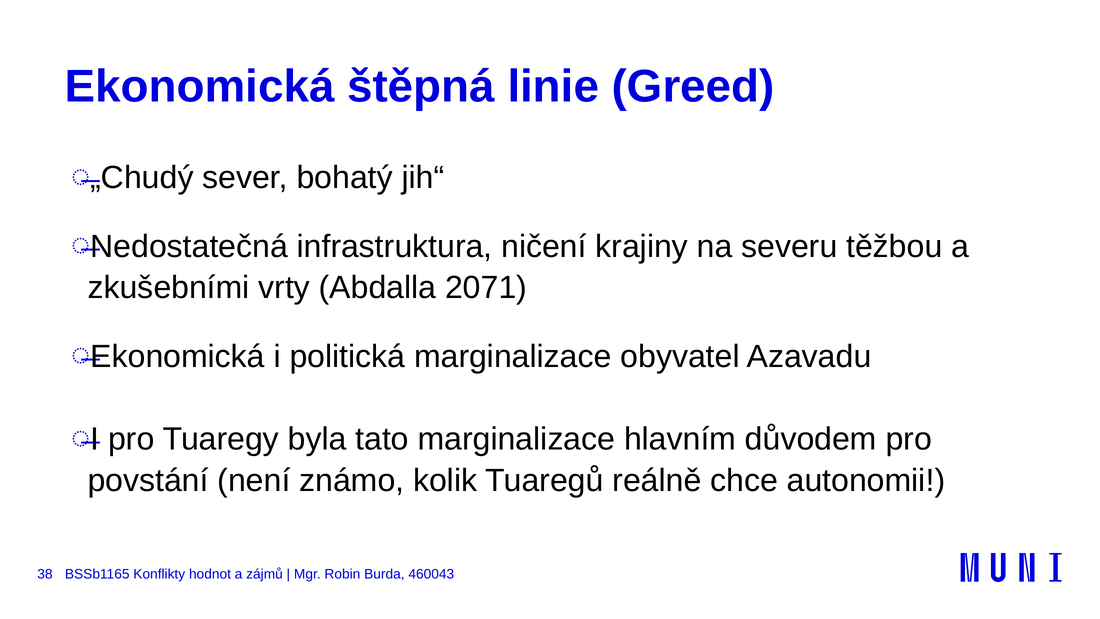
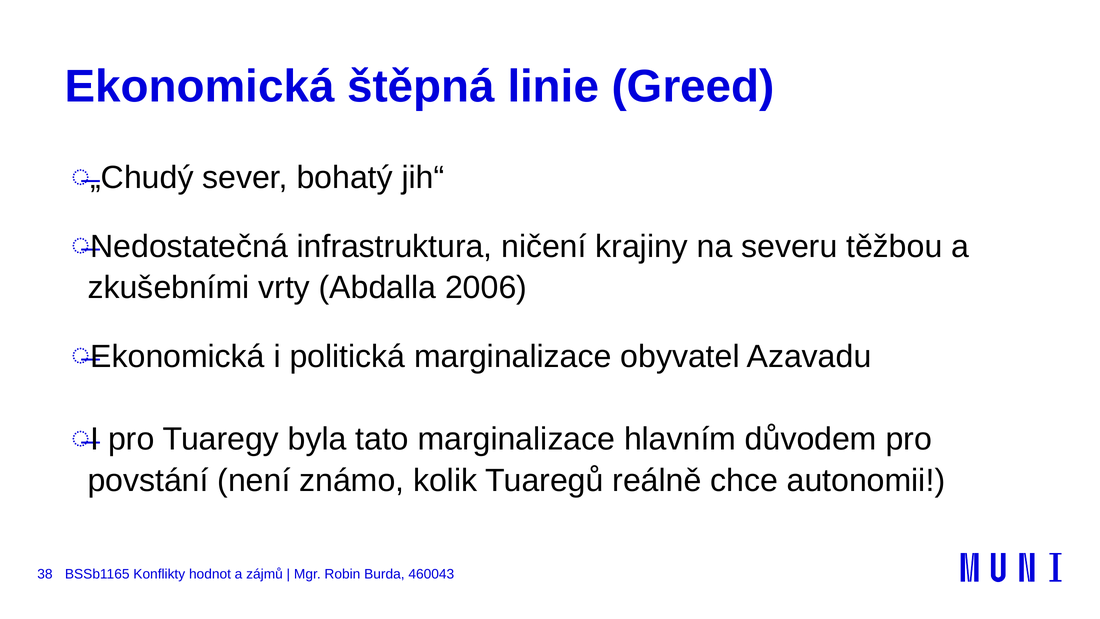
2071: 2071 -> 2006 (486, 288)
